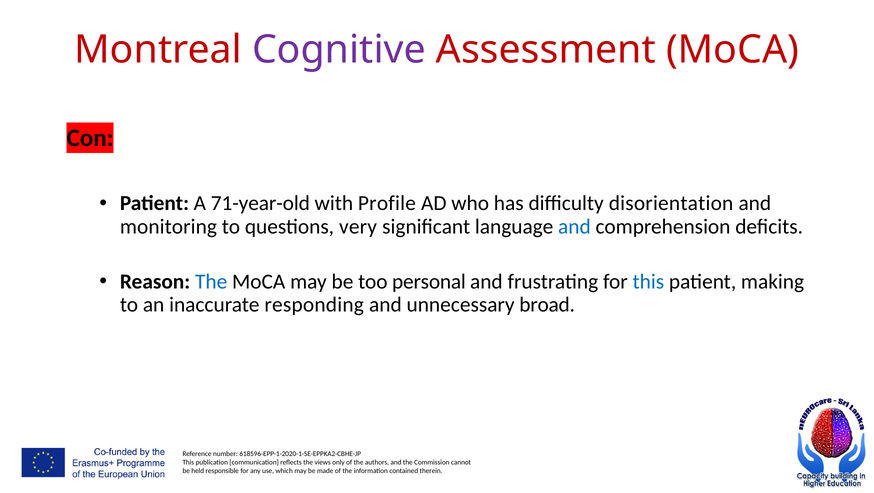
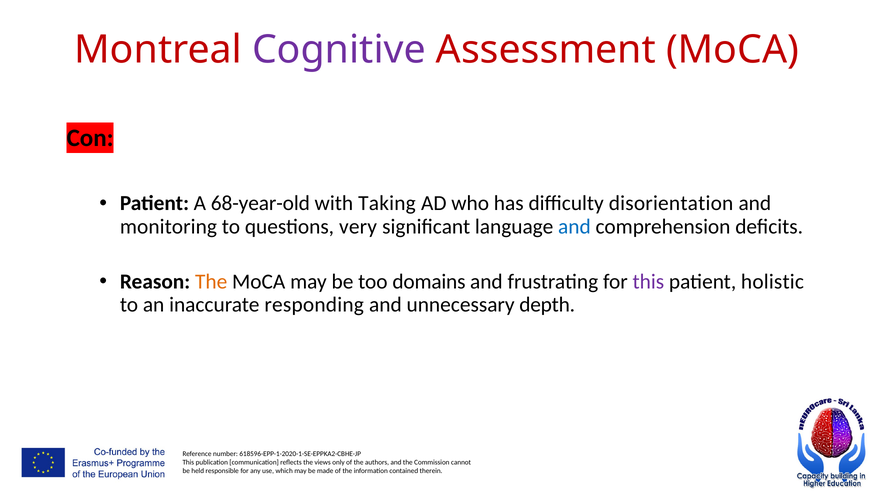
71-year-old: 71-year-old -> 68-year-old (260, 203)
Profile: Profile -> Taking (387, 203)
The colour: blue -> orange (211, 282)
personal: personal -> domains (429, 282)
this colour: blue -> purple (648, 282)
making: making -> holistic (772, 282)
broad: broad -> depth (547, 305)
